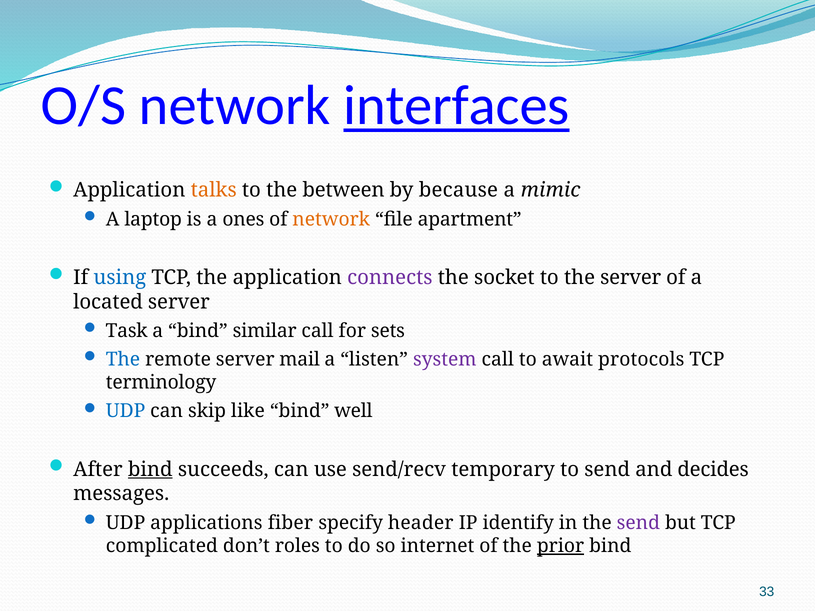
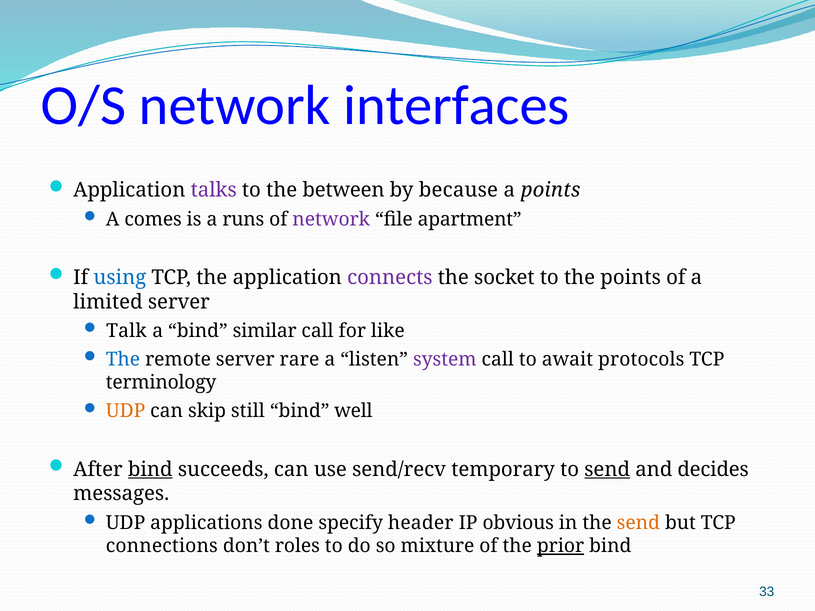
interfaces underline: present -> none (457, 106)
talks colour: orange -> purple (214, 190)
a mimic: mimic -> points (551, 190)
laptop: laptop -> comes (153, 219)
ones: ones -> runs (243, 219)
network colour: orange -> purple (331, 219)
the server: server -> points (631, 278)
located: located -> limited (108, 302)
Task: Task -> Talk (126, 331)
sets: sets -> like (388, 331)
mail: mail -> rare (299, 360)
UDP colour: blue -> orange (126, 411)
like: like -> still (248, 411)
send underline: none -> present (607, 470)
fiber: fiber -> done (290, 523)
identify: identify -> obvious (518, 523)
send colour: purple -> orange (638, 523)
complicated: complicated -> connections (162, 546)
internet: internet -> mixture (437, 546)
